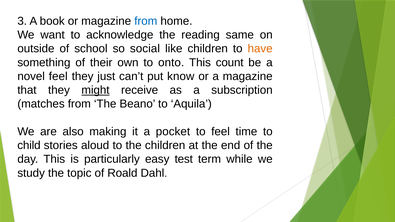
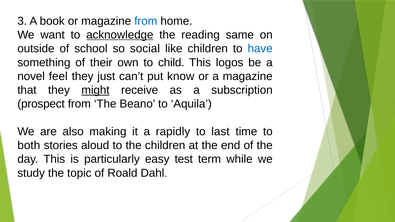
acknowledge underline: none -> present (120, 35)
have colour: orange -> blue (260, 49)
onto: onto -> child (171, 63)
count: count -> logos (230, 63)
matches: matches -> prospect (41, 104)
pocket: pocket -> rapidly (173, 132)
to feel: feel -> last (220, 132)
child: child -> both (29, 145)
